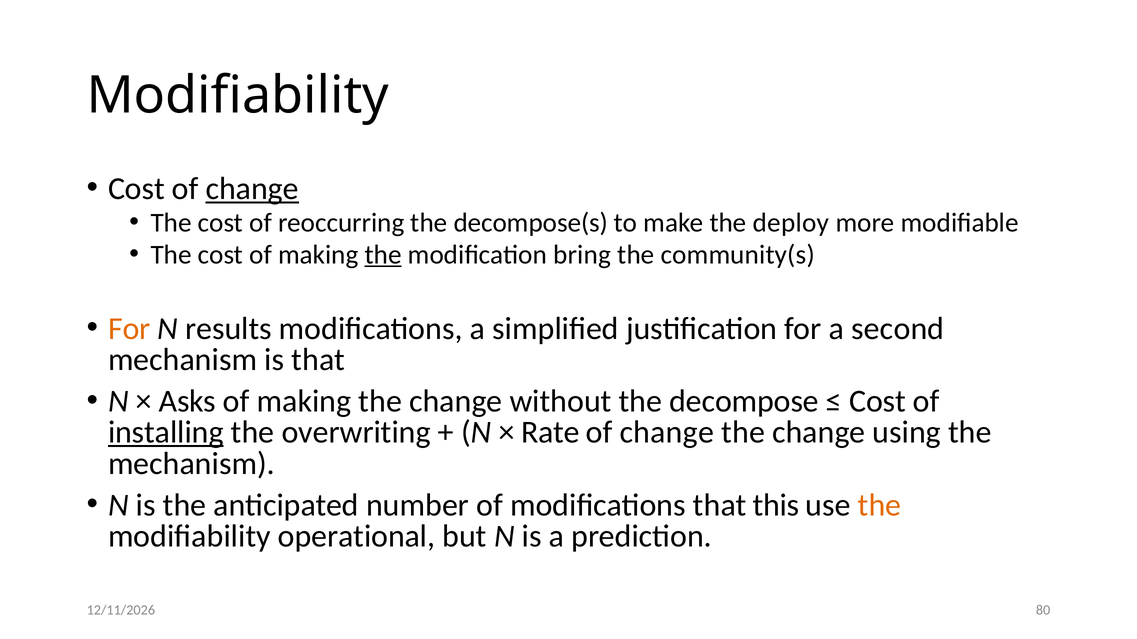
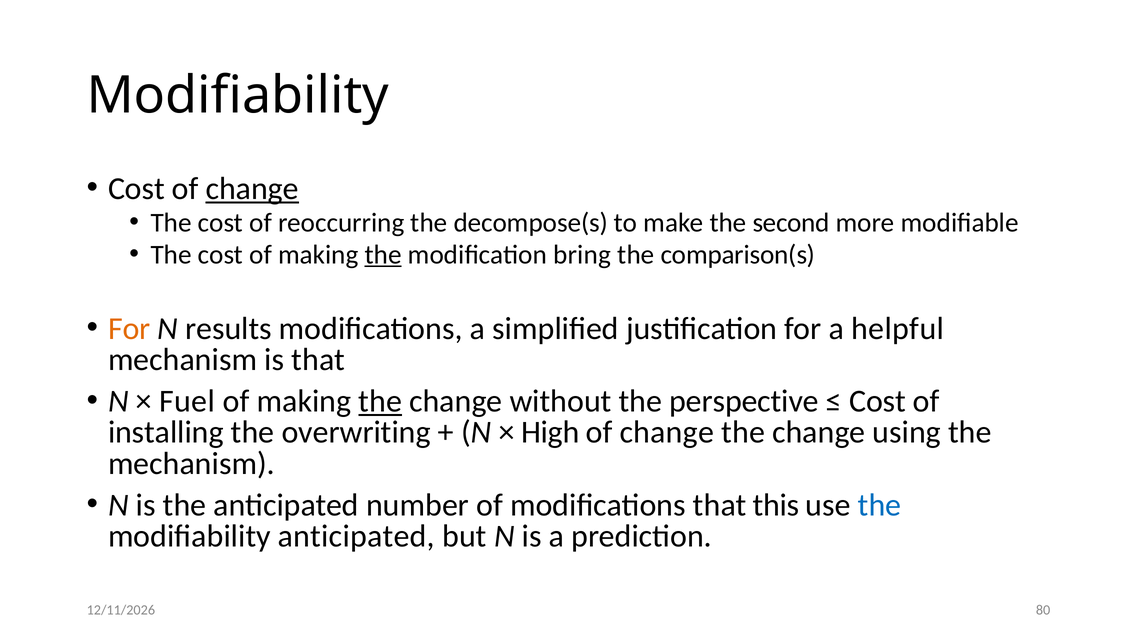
deploy: deploy -> second (791, 223)
community(s: community(s -> comparison(s (738, 255)
second: second -> helpful (898, 329)
Asks: Asks -> Fuel (187, 402)
the underline: none -> present (380, 402)
decompose: decompose -> perspective (744, 402)
installing underline: present -> none (166, 433)
Rate: Rate -> High (550, 433)
the colour: orange -> blue (880, 506)
modifiability operational: operational -> anticipated (356, 537)
